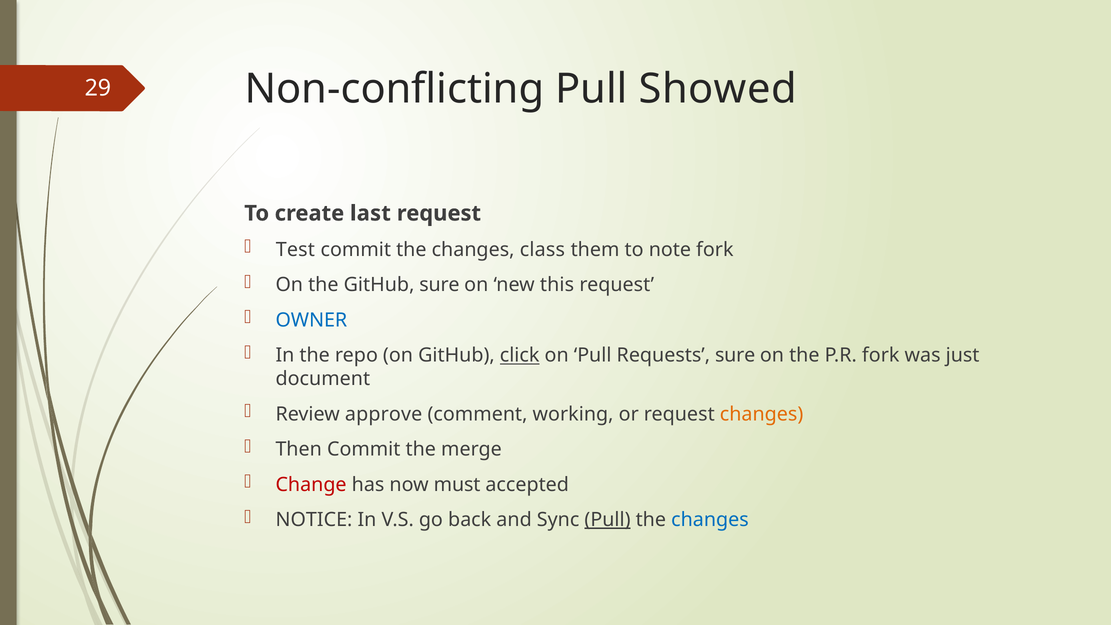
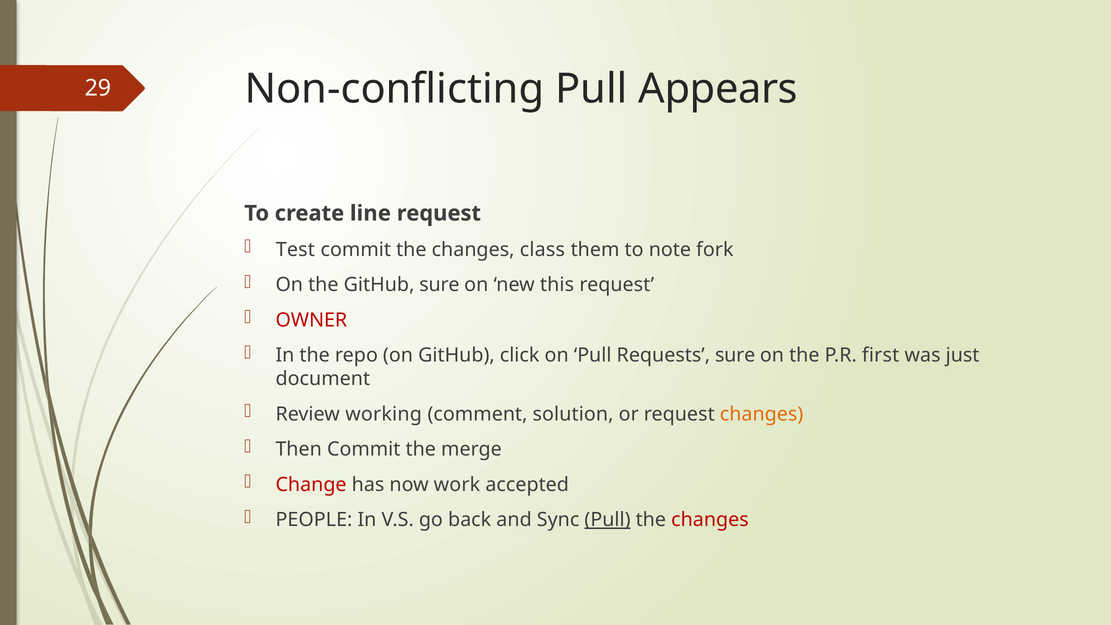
Showed: Showed -> Appears (718, 89)
last: last -> line (370, 213)
OWNER colour: blue -> red (311, 320)
click underline: present -> none (520, 355)
P.R fork: fork -> first (881, 355)
approve: approve -> working (384, 414)
working: working -> solution (573, 414)
must: must -> work (457, 485)
NOTICE: NOTICE -> PEOPLE (314, 520)
changes colour: blue -> red (710, 520)
